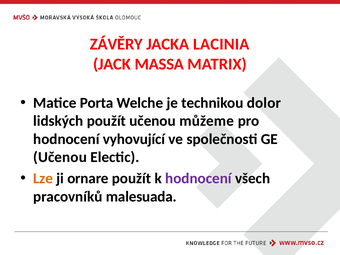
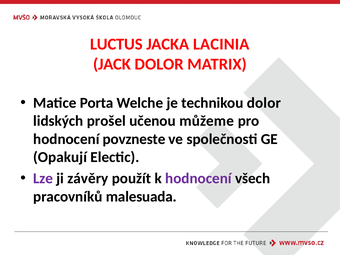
ZÁVĚRY: ZÁVĚRY -> LUCTUS (116, 44)
JACK MASSA: MASSA -> DOLOR (159, 64)
lidských použít: použít -> prošel (106, 121)
vyhovující: vyhovující -> povzneste (134, 139)
Učenou: Učenou -> Opakují (60, 157)
Lze colour: orange -> purple (43, 178)
ornare: ornare -> závěry (88, 178)
